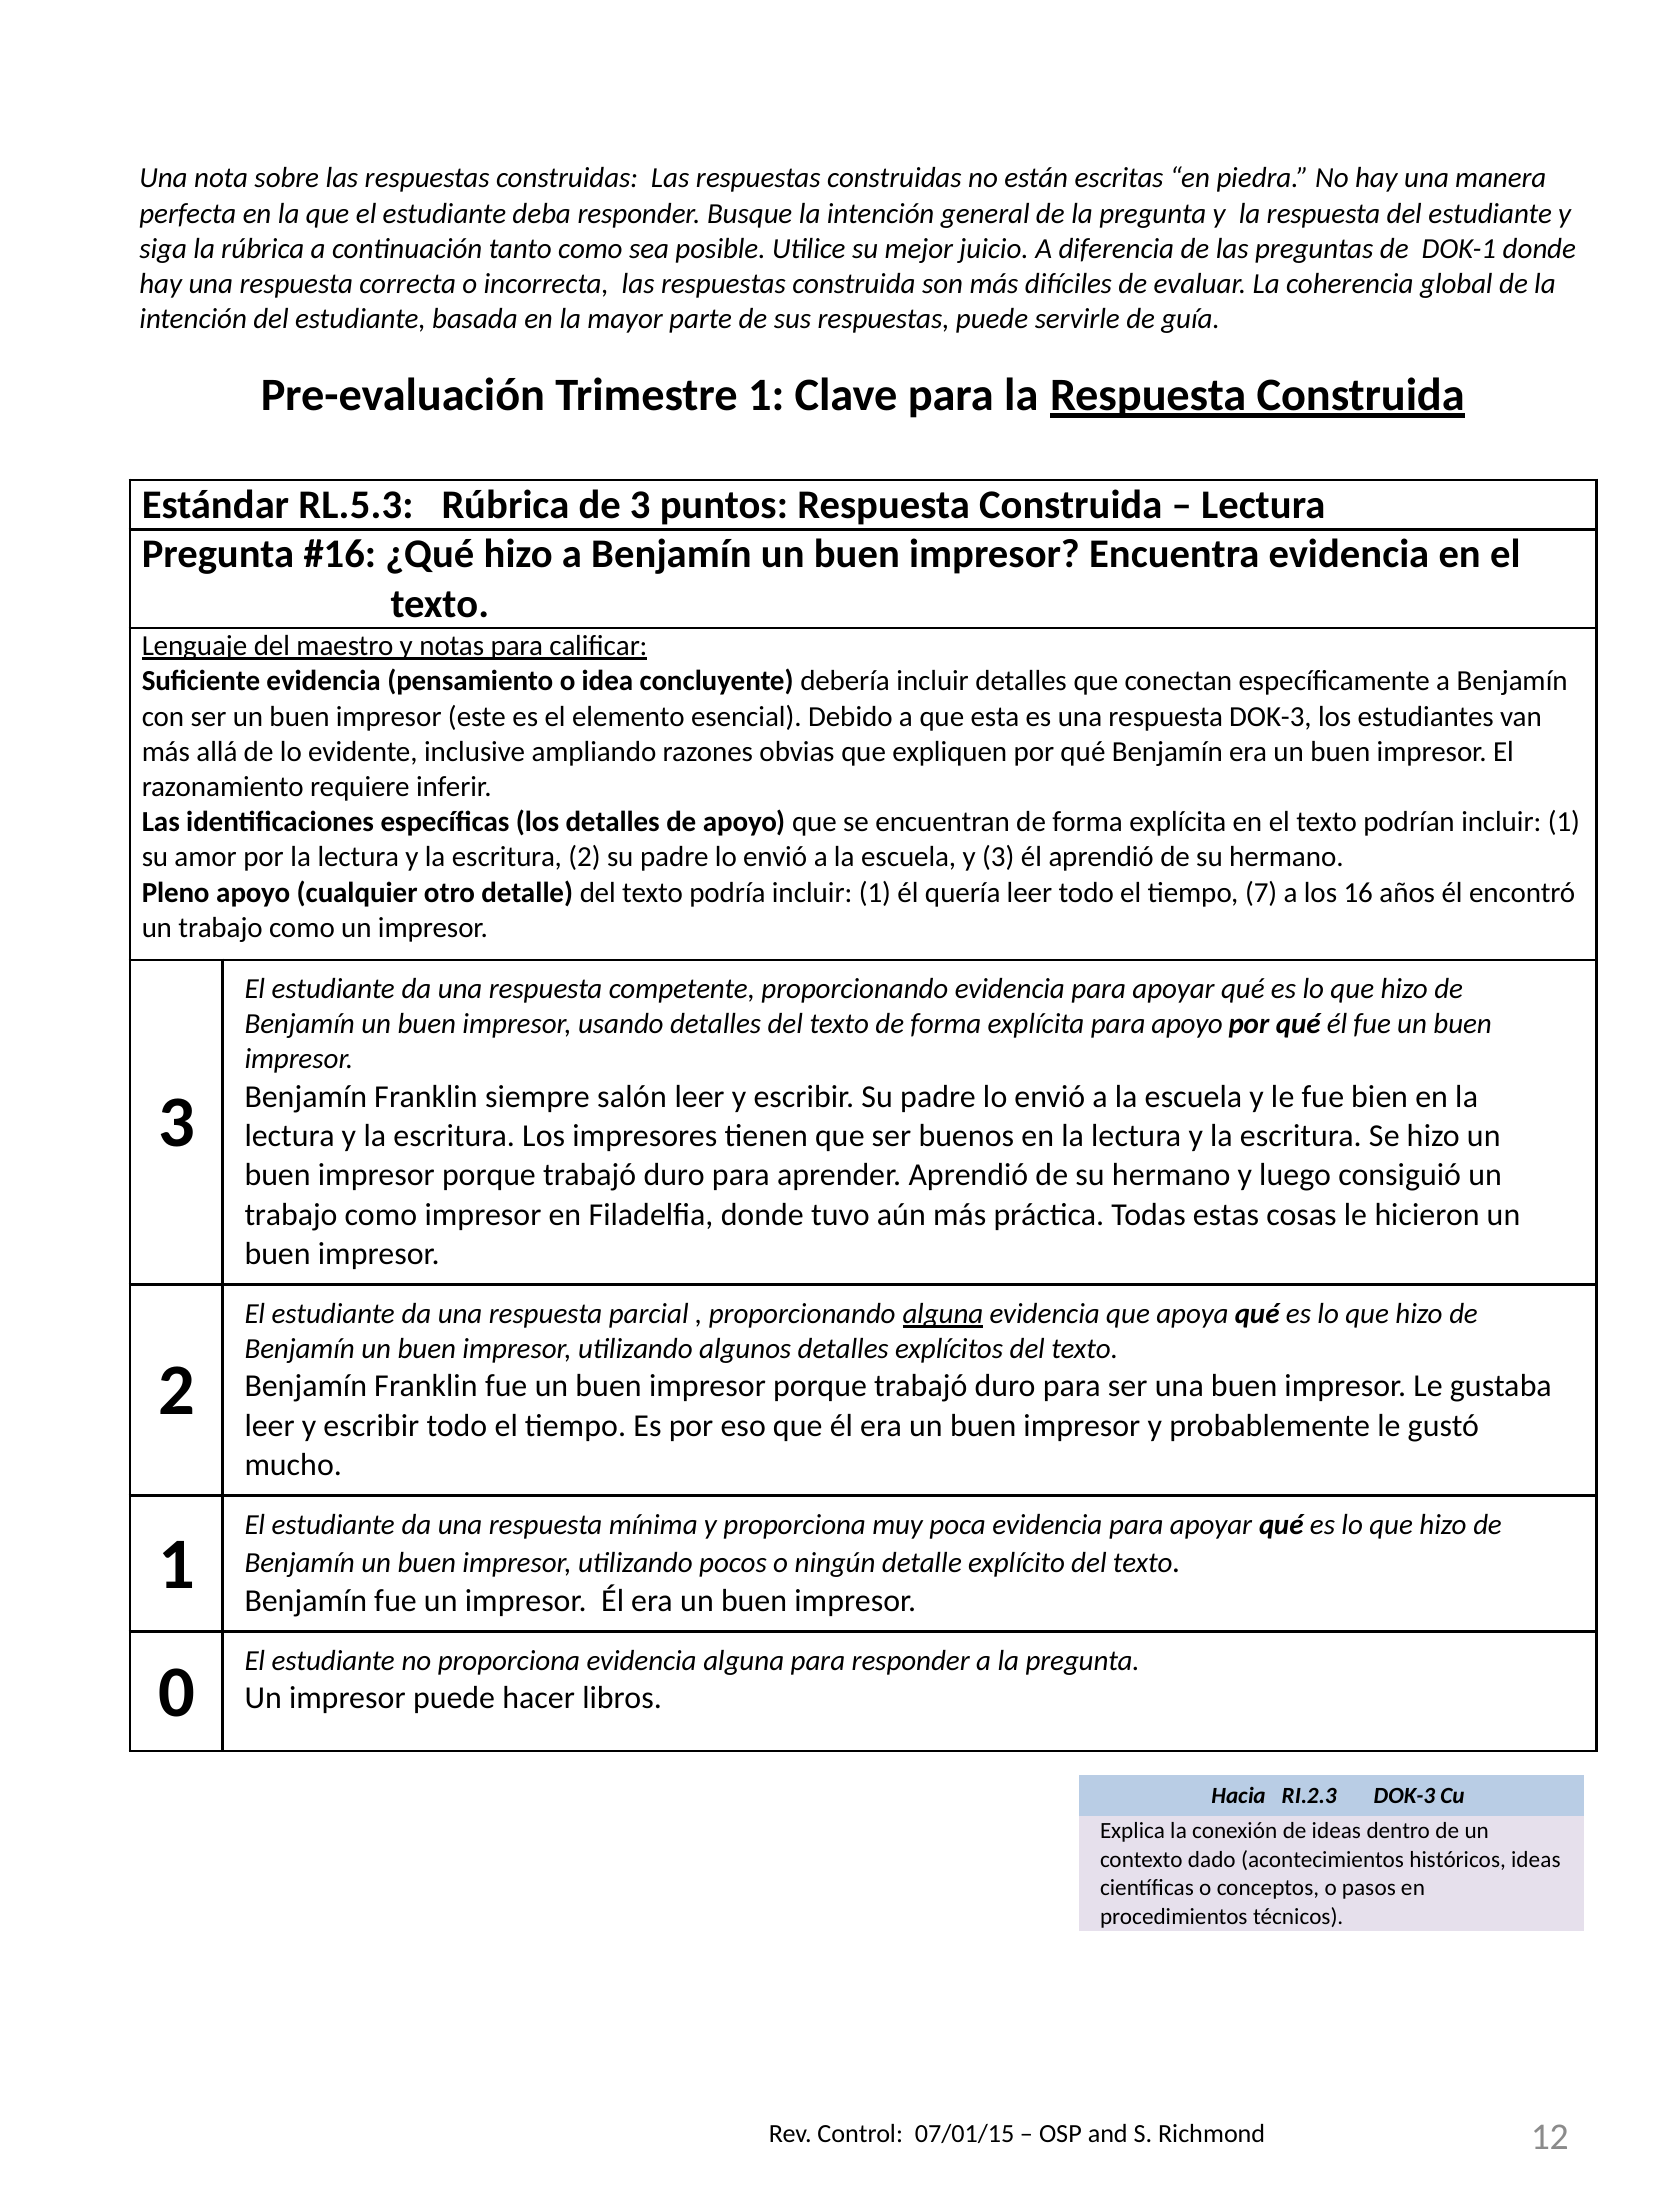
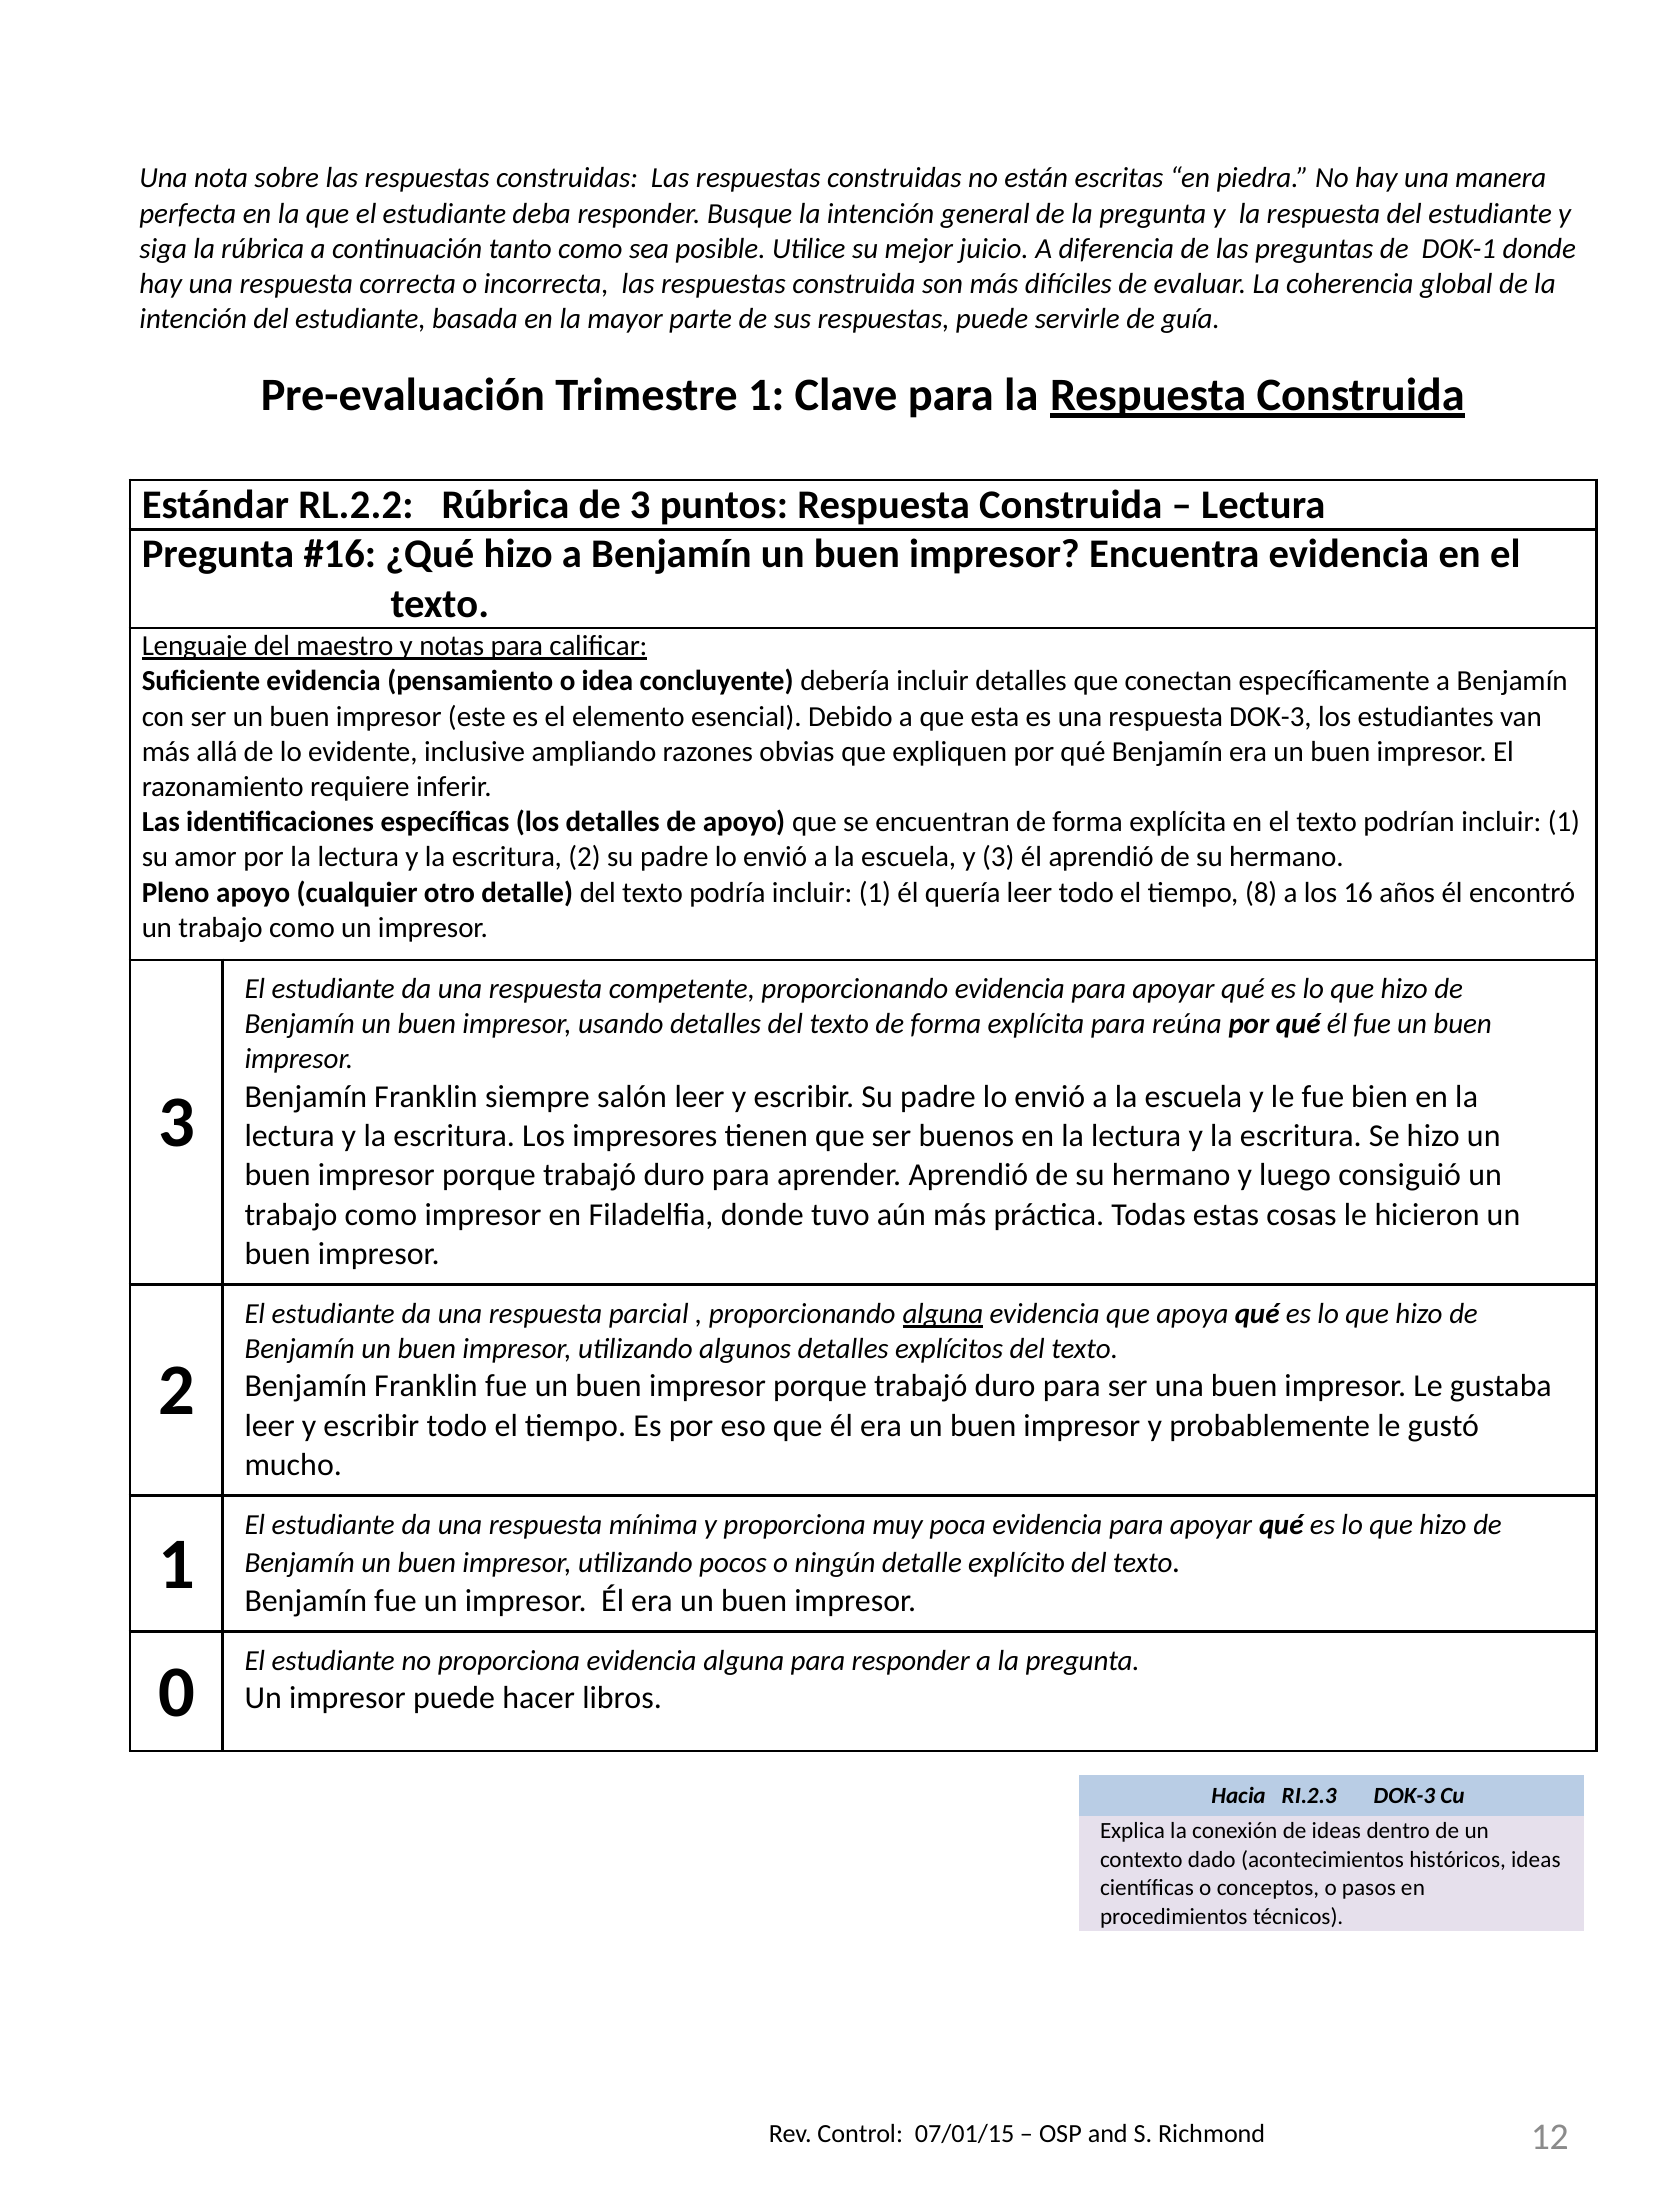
RL.5.3: RL.5.3 -> RL.2.2 (356, 505)
7: 7 -> 8 (1261, 893)
para apoyo: apoyo -> reúna (1187, 1024)
